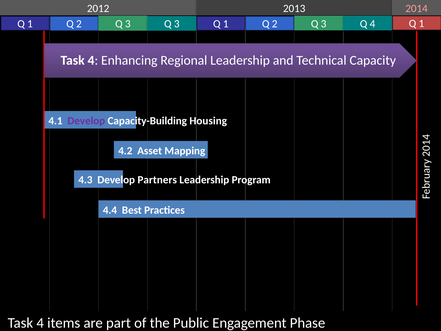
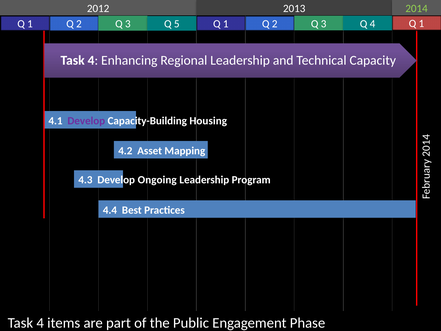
2014 colour: pink -> light green (417, 8)
3 Q 3: 3 -> 5 (177, 24)
Partners: Partners -> Ongoing (157, 180)
